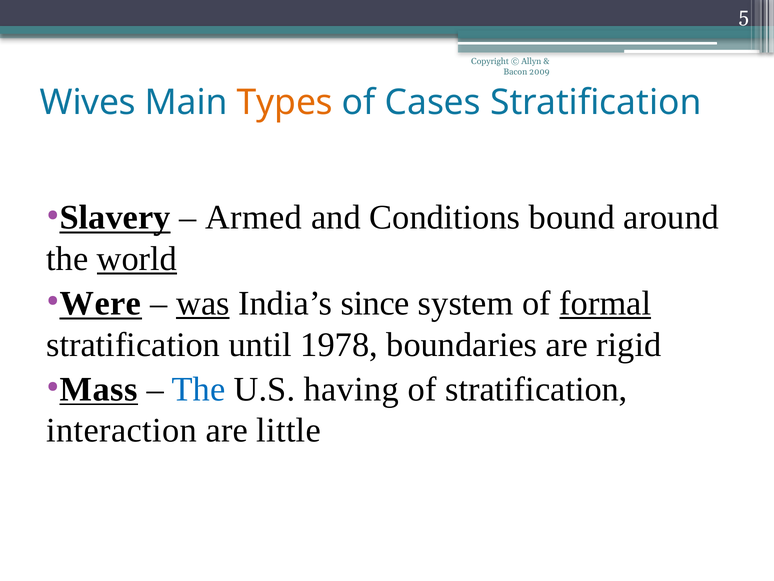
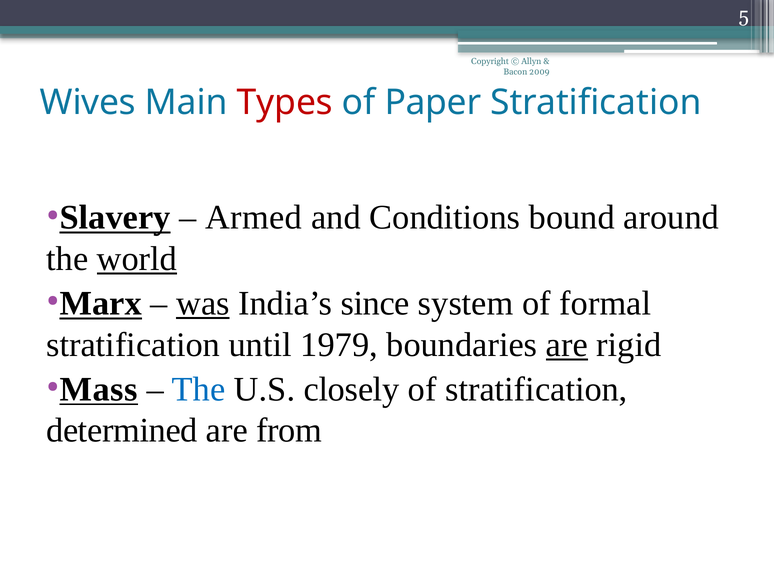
Types colour: orange -> red (285, 102)
Cases: Cases -> Paper (433, 102)
Were: Were -> Marx (101, 303)
formal underline: present -> none (605, 303)
1978: 1978 -> 1979 (339, 344)
are underline: none -> present (567, 344)
having: having -> closely (352, 389)
interaction: interaction -> determined (122, 430)
little: little -> from (289, 430)
